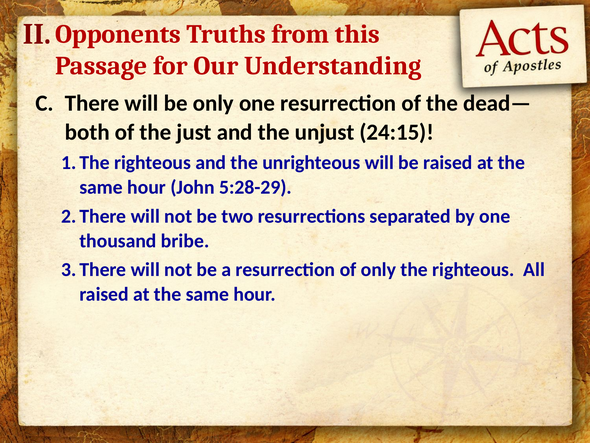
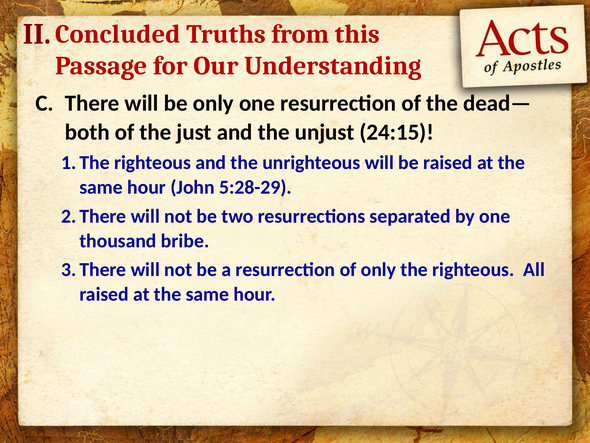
Opponents: Opponents -> Concluded (118, 34)
